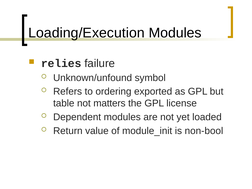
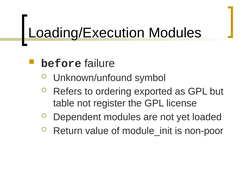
relies: relies -> before (61, 63)
matters: matters -> register (109, 103)
non-bool: non-bool -> non-poor (204, 131)
